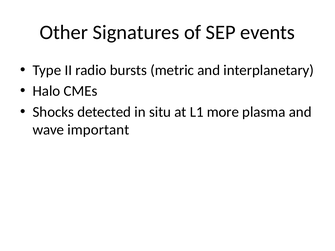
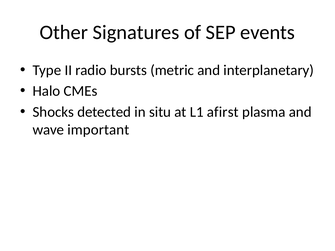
more: more -> afirst (223, 112)
